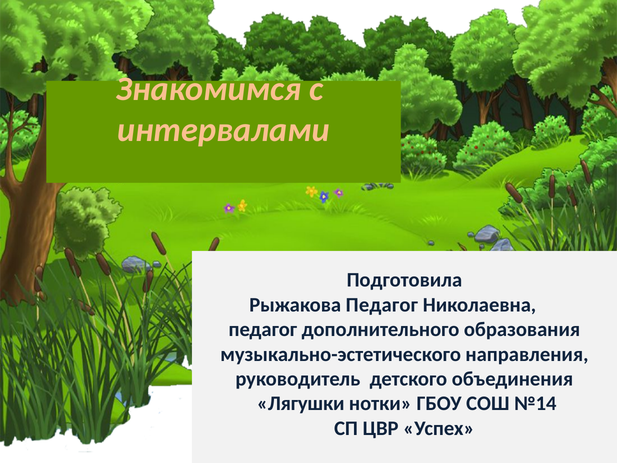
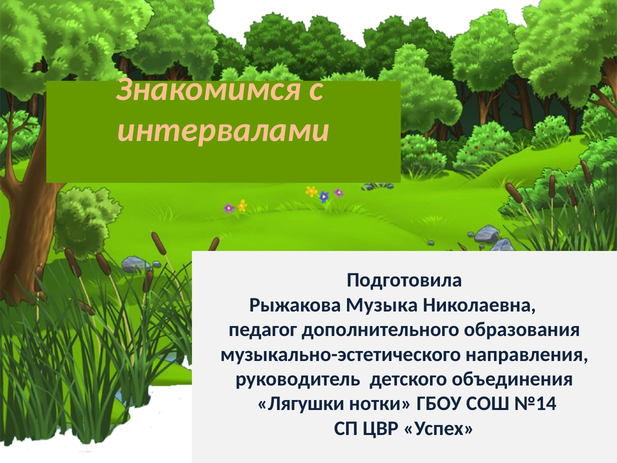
Рыжакова Педагог: Педагог -> Музыка (382, 305)
